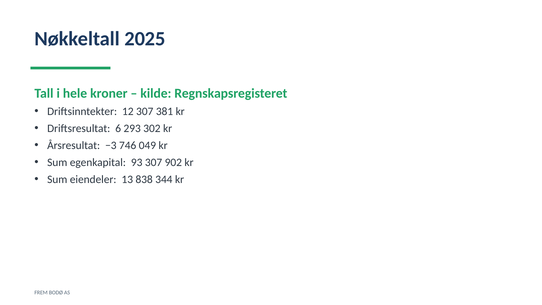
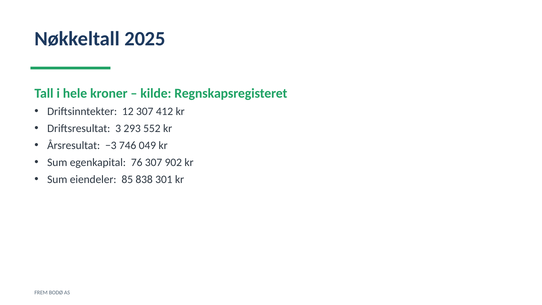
381: 381 -> 412 (165, 111)
6: 6 -> 3 (118, 128)
302: 302 -> 552 (152, 128)
93: 93 -> 76 (137, 162)
13: 13 -> 85 (127, 179)
344: 344 -> 301 (164, 179)
